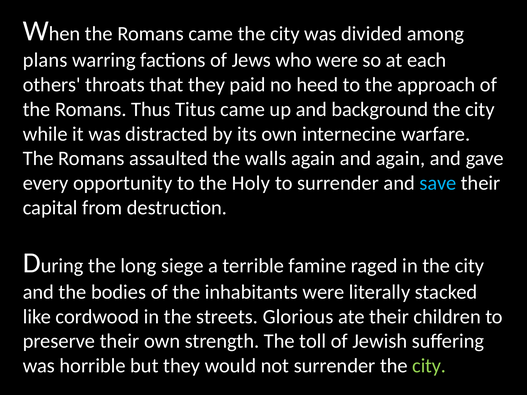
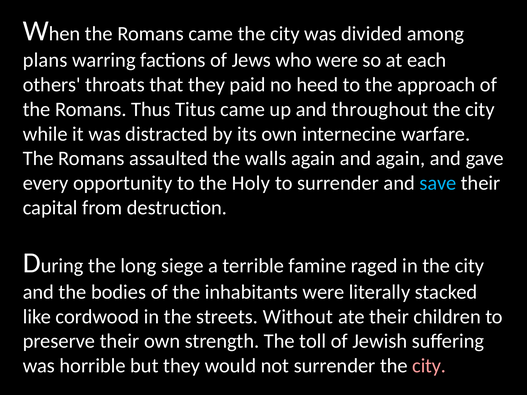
background: background -> throughout (380, 109)
Glorious: Glorious -> Without (298, 317)
city colour: light green -> pink (429, 366)
